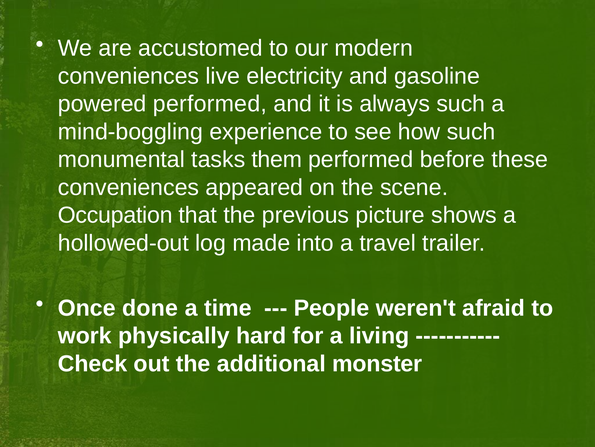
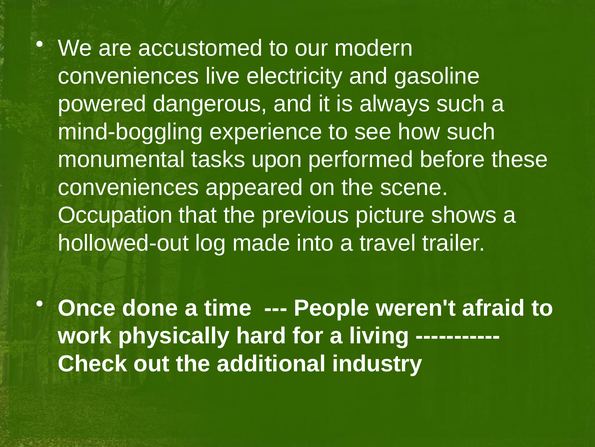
powered performed: performed -> dangerous (210, 104)
them: them -> upon (277, 159)
monster: monster -> industry (377, 363)
